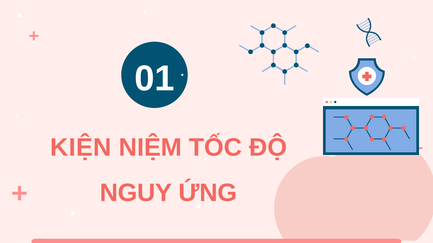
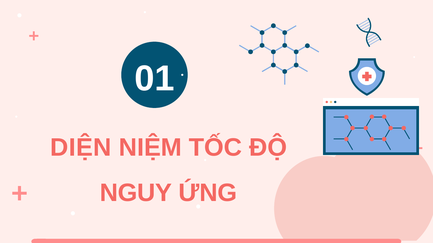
KIỆN: KIỆN -> DIỆN (81, 148)
